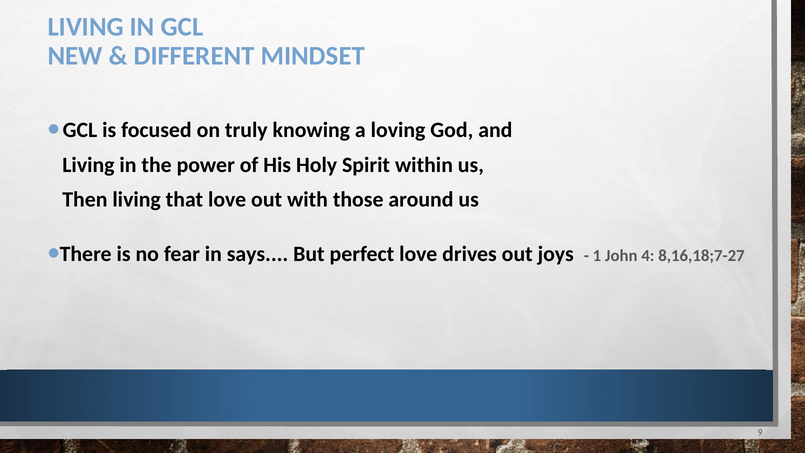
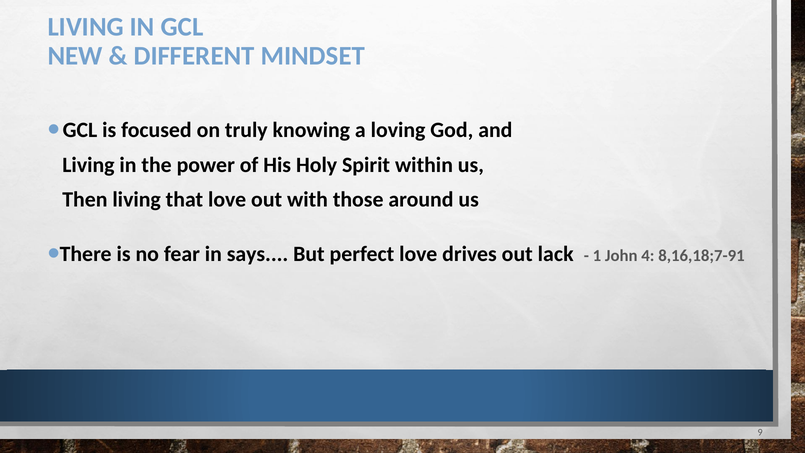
joys: joys -> lack (556, 254)
8,16,18;7-27: 8,16,18;7-27 -> 8,16,18;7-91 (701, 255)
